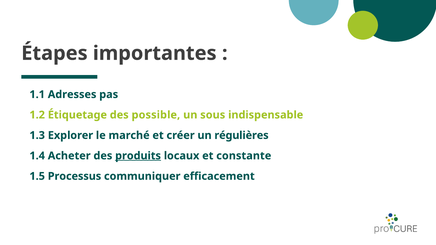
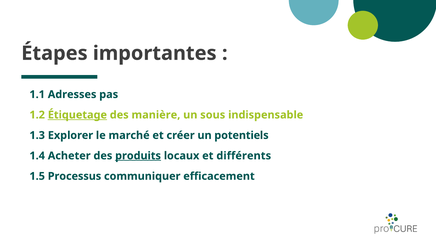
Étiquetage underline: none -> present (77, 115)
possible: possible -> manière (156, 115)
régulières: régulières -> potentiels (242, 135)
constante: constante -> différents (244, 156)
